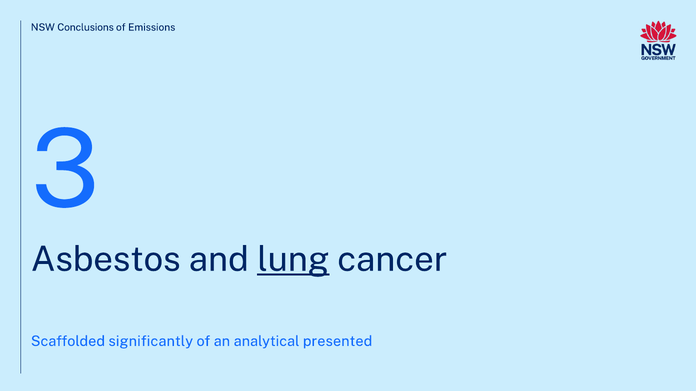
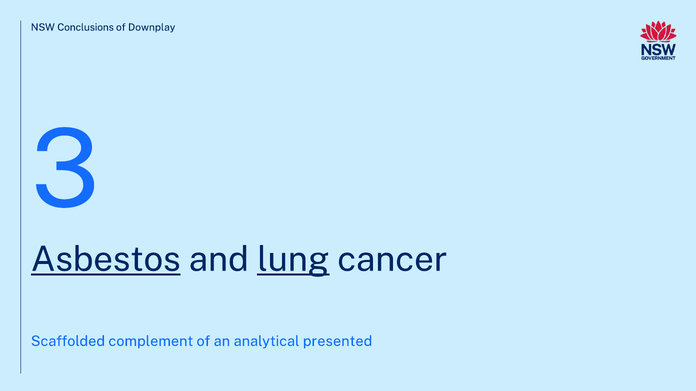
Emissions: Emissions -> Downplay (152, 27)
Asbestos underline: none -> present (106, 260)
significantly: significantly -> complement (151, 342)
